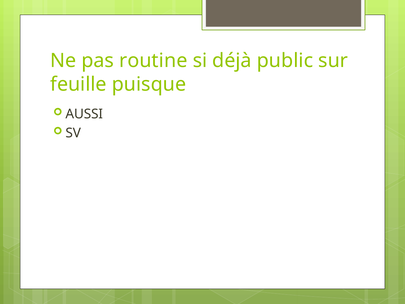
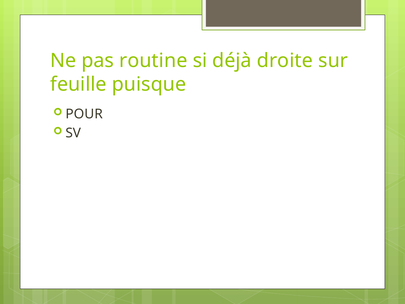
public: public -> droite (285, 61)
AUSSI: AUSSI -> POUR (84, 114)
